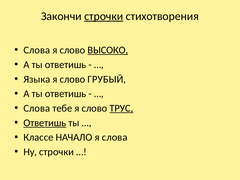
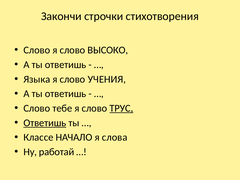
строчки underline: present -> none (104, 16)
Слова: Слова -> Слово (37, 50)
ВЫСОКО underline: present -> none (108, 50)
ГРУБЫЙ: ГРУБЫЙ -> УЧЕНИЯ (107, 79)
Слова: Слова -> Слово (37, 108)
Ну строчки: строчки -> работай (57, 152)
